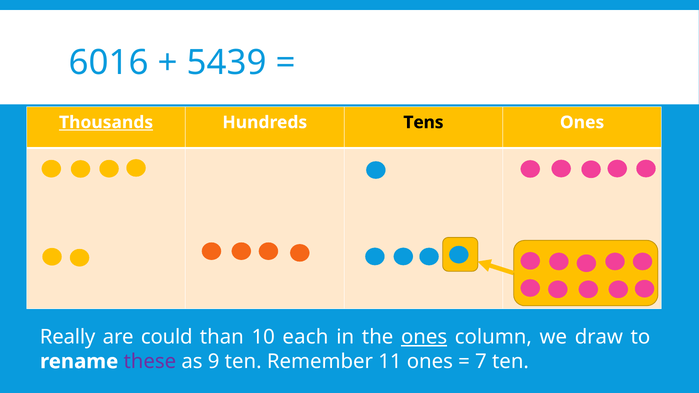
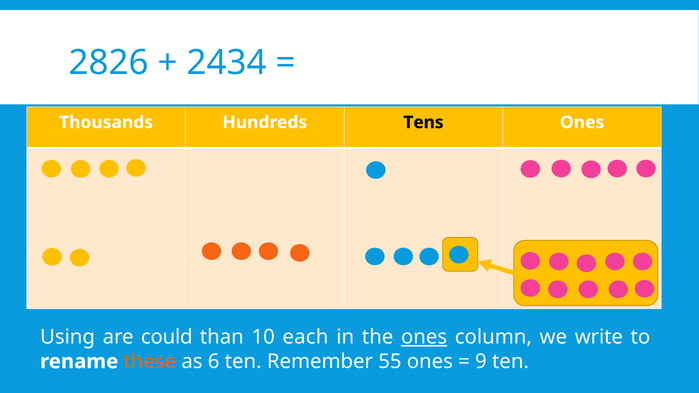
6016: 6016 -> 2826 (109, 63)
5439: 5439 -> 2434 (227, 63)
Thousands underline: present -> none (106, 122)
Really: Really -> Using (68, 337)
draw: draw -> write (599, 337)
these colour: purple -> orange (150, 362)
9: 9 -> 6 (214, 362)
11: 11 -> 55 (390, 362)
7: 7 -> 9 (481, 362)
